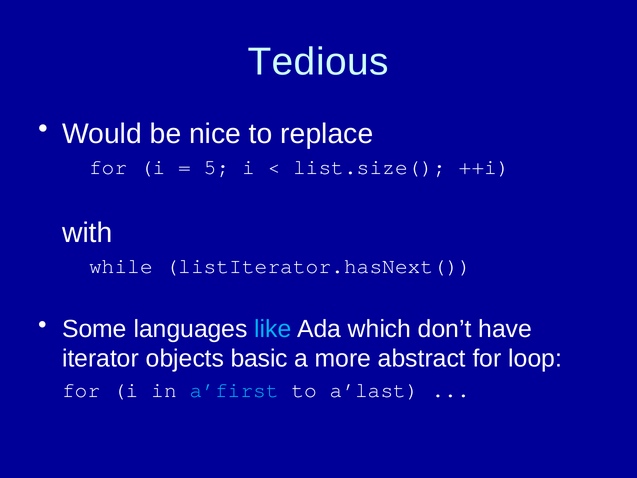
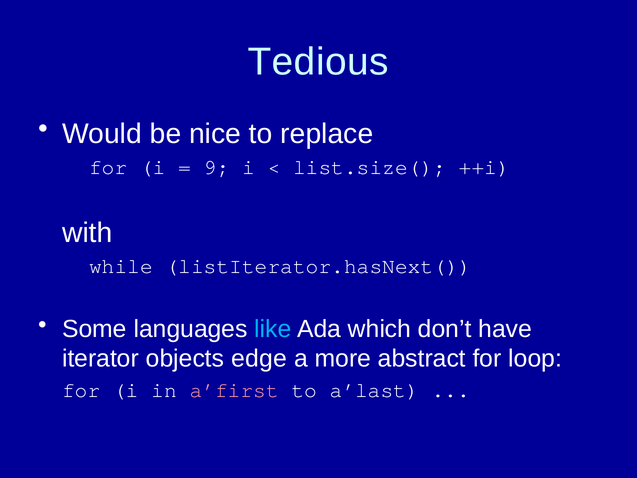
5: 5 -> 9 (217, 167)
basic: basic -> edge (259, 358)
a’first colour: light blue -> pink (234, 390)
